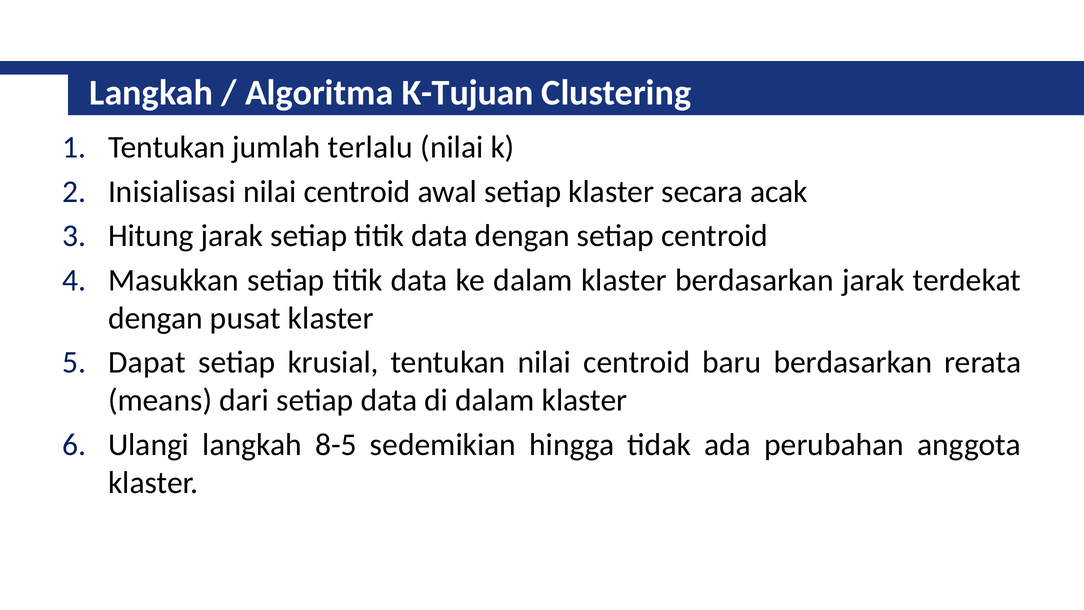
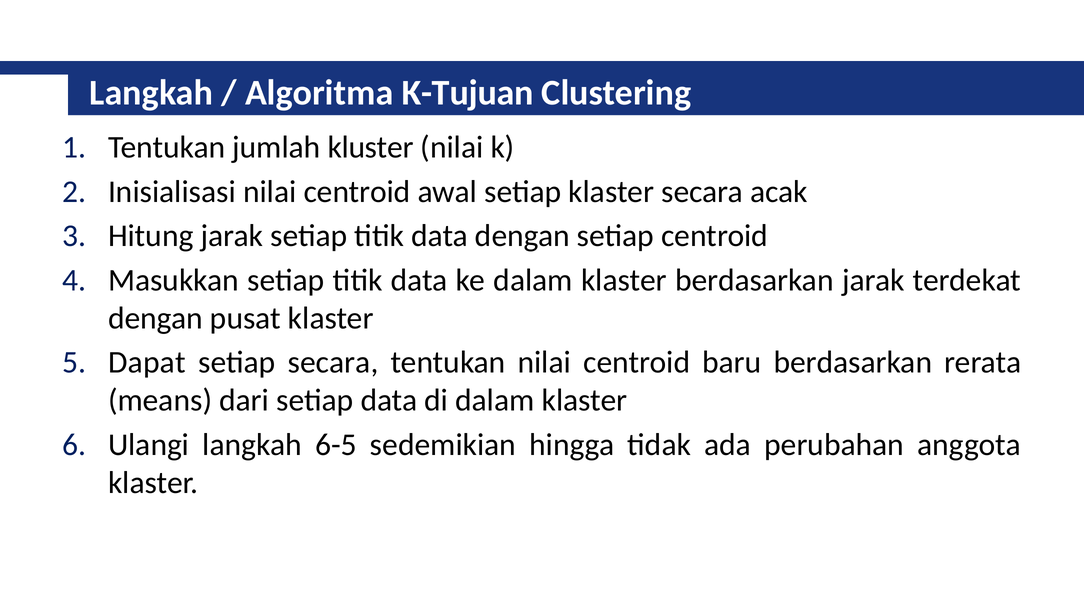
terlalu: terlalu -> kluster (371, 147)
setiap krusial: krusial -> secara (333, 362)
8-5: 8-5 -> 6-5 (336, 445)
